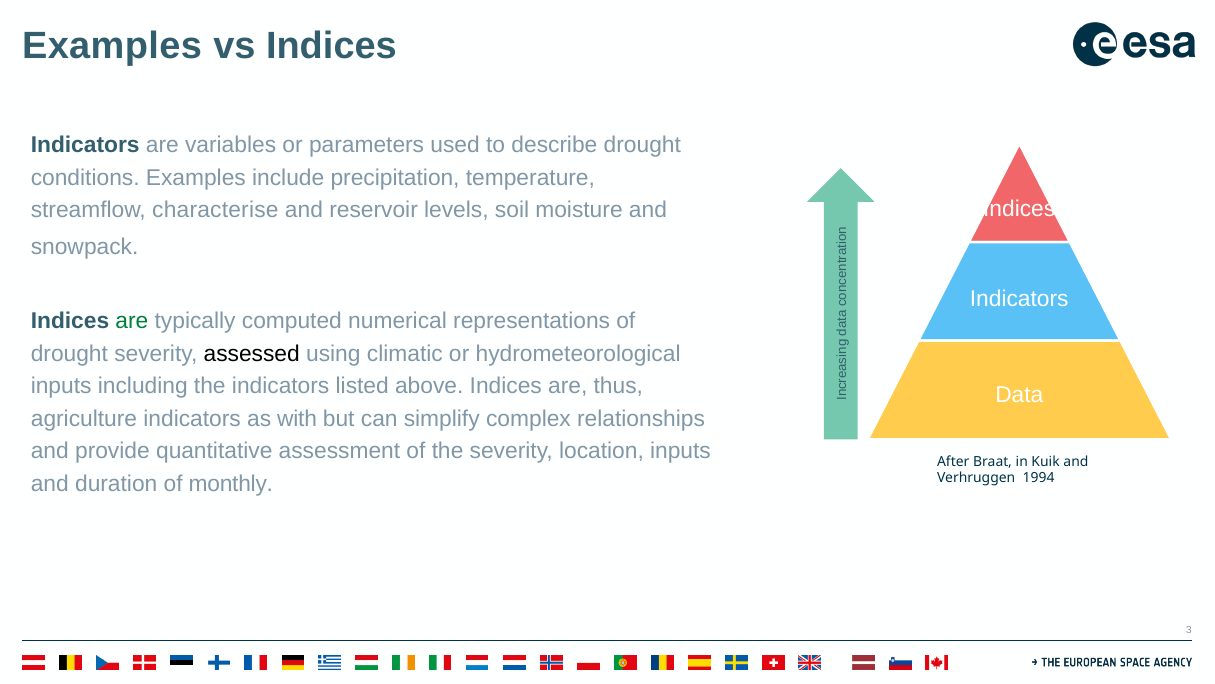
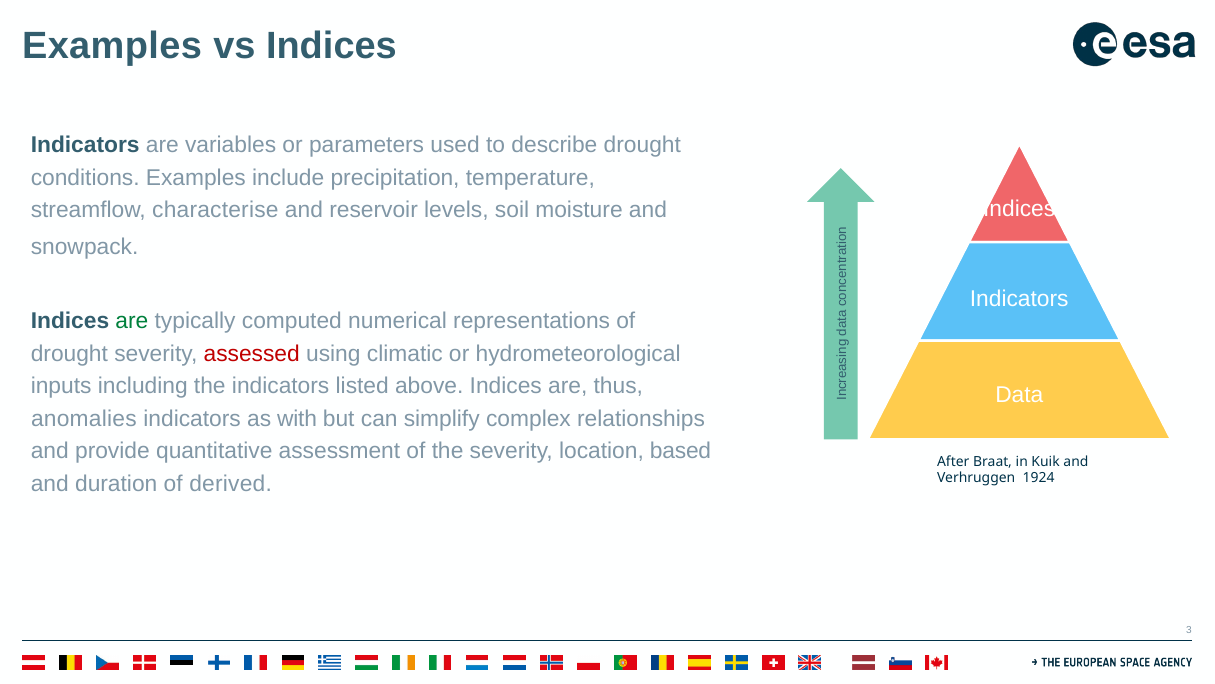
assessed colour: black -> red (252, 354)
agriculture: agriculture -> anomalies (84, 419)
location inputs: inputs -> based (681, 451)
monthly: monthly -> derived (231, 484)
1994: 1994 -> 1924 (1039, 478)
